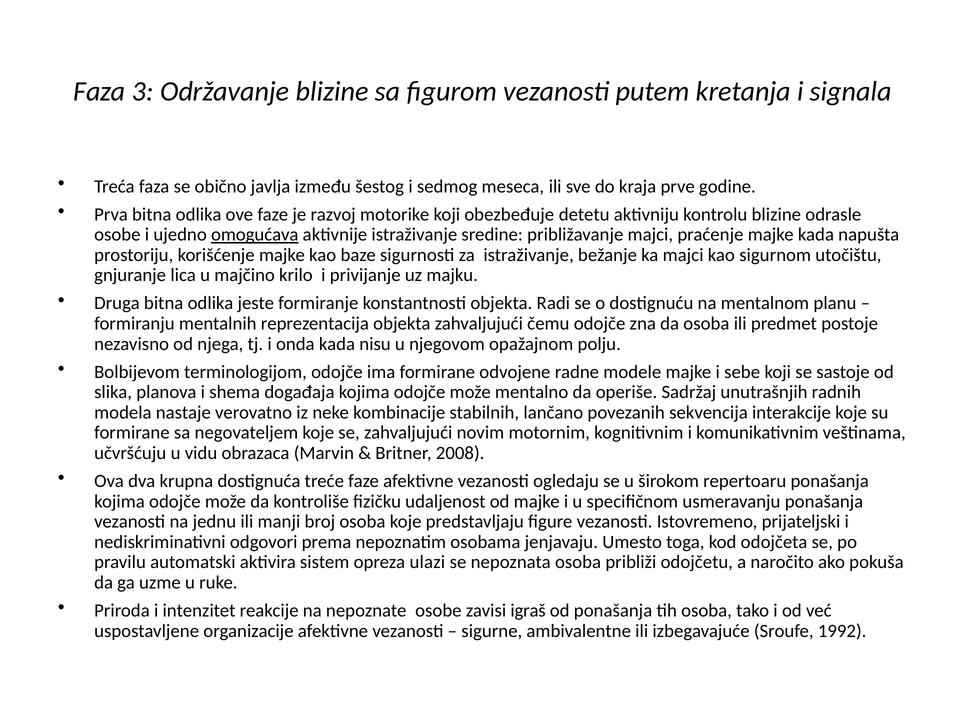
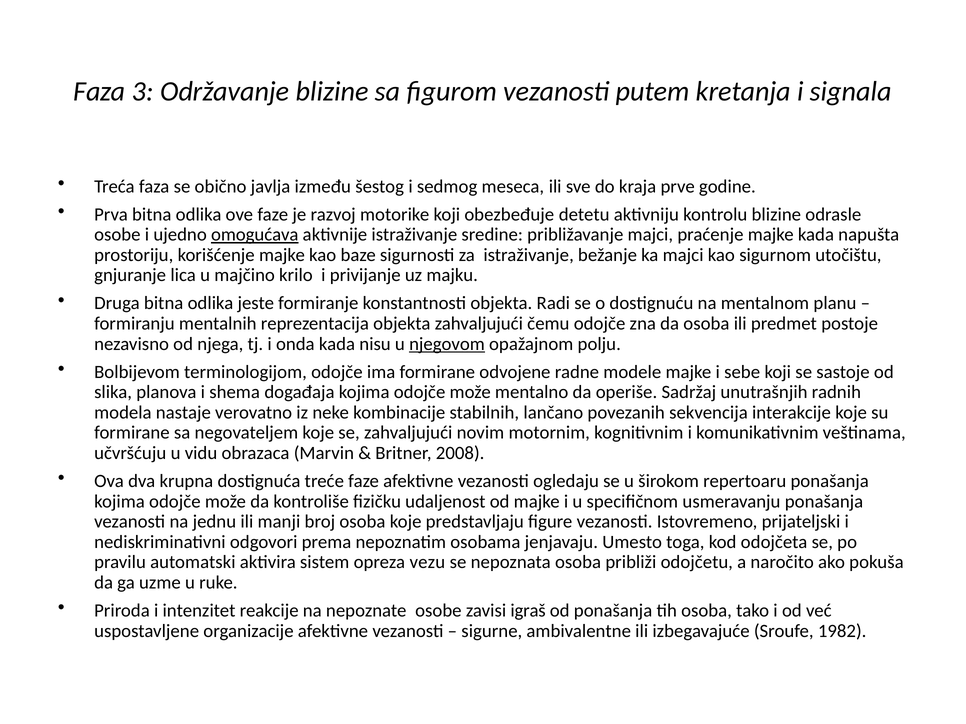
njegovom underline: none -> present (447, 344)
ulazi: ulazi -> vezu (427, 563)
1992: 1992 -> 1982 (842, 631)
